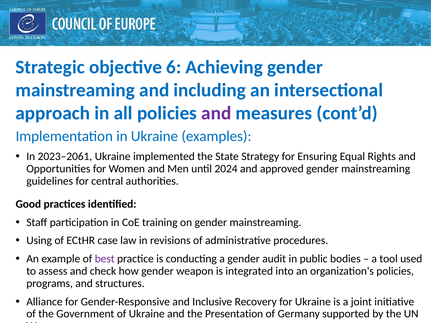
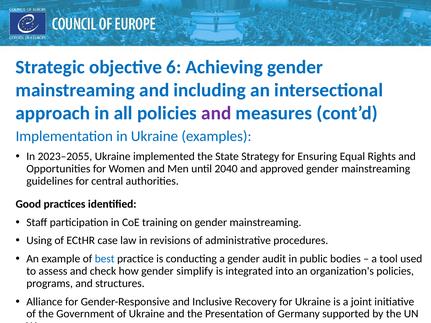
2023–2061: 2023–2061 -> 2023–2055 (65, 157)
2024: 2024 -> 2040 (226, 169)
best colour: purple -> blue (105, 259)
weapon: weapon -> simplify (195, 271)
